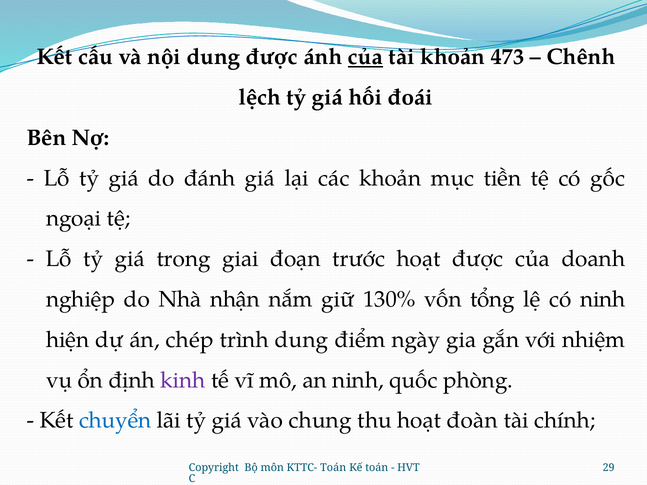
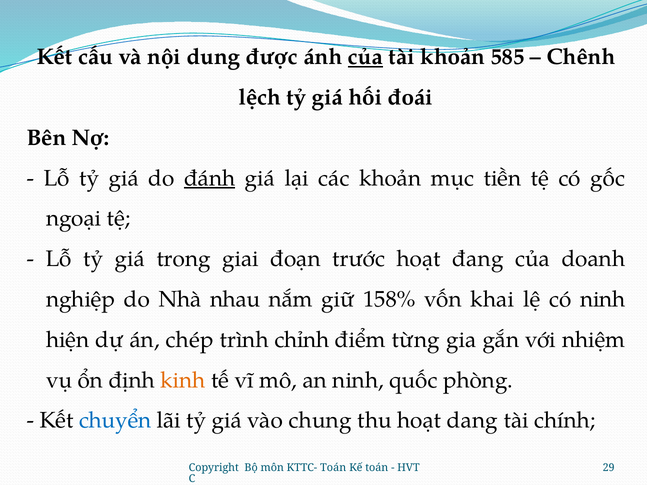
473: 473 -> 585 (508, 57)
đánh underline: none -> present (210, 178)
hoạt được: được -> đang (478, 259)
nhận: nhận -> nhau (235, 300)
130%: 130% -> 158% (390, 300)
tổng: tổng -> khai (492, 300)
trình dung: dung -> chỉnh (302, 340)
ngày: ngày -> từng (416, 340)
kinh colour: purple -> orange (183, 380)
đoàn: đoàn -> dang (472, 421)
